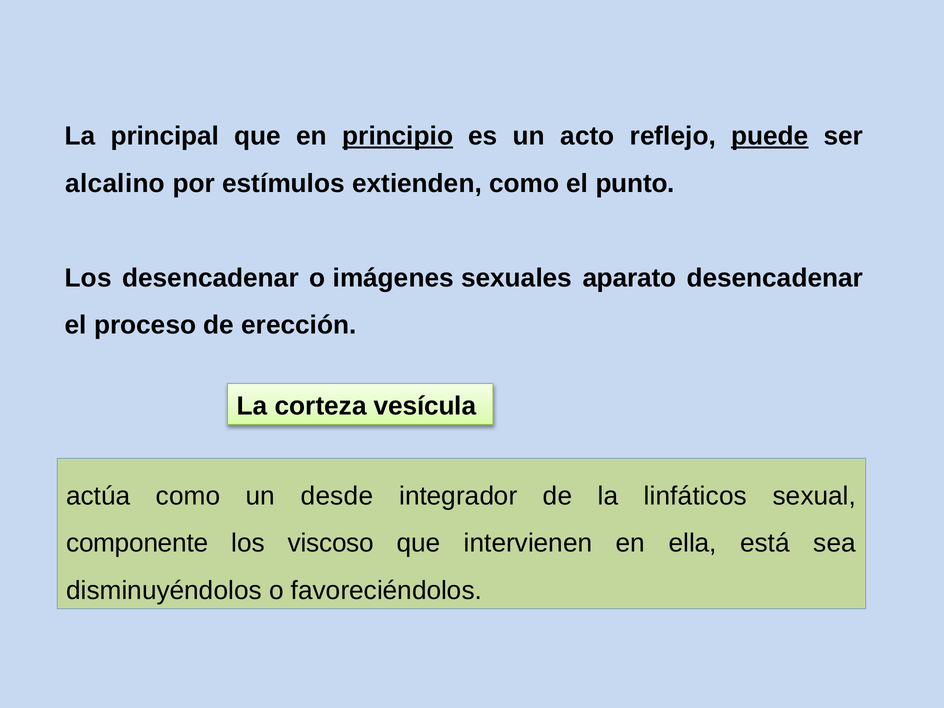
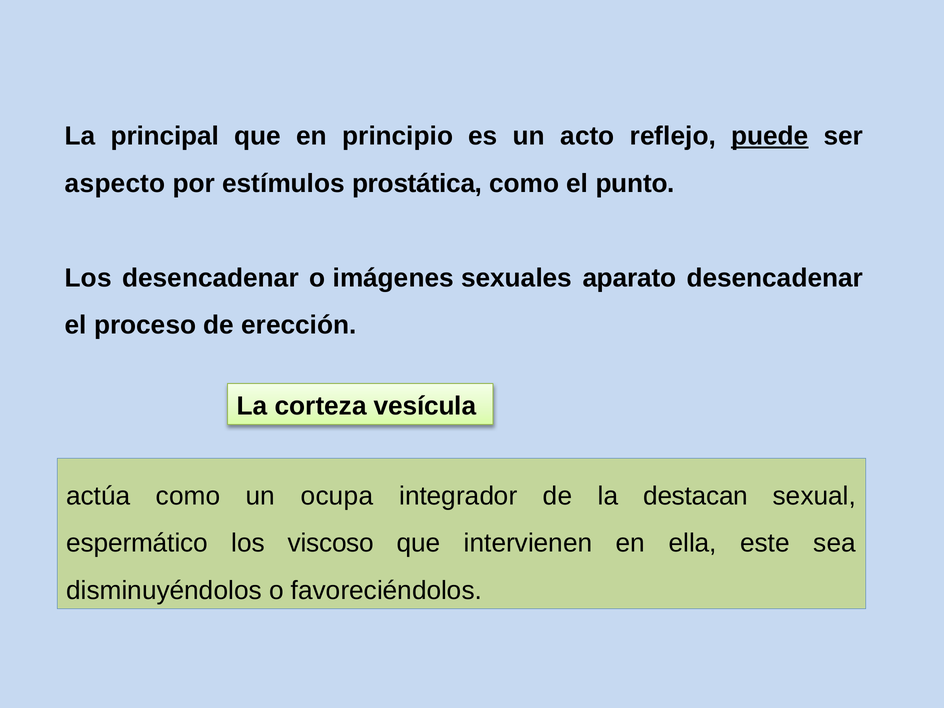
principio underline: present -> none (398, 136)
alcalino: alcalino -> aspecto (115, 183)
extienden: extienden -> prostática (417, 183)
desde: desde -> ocupa (337, 496)
linfáticos: linfáticos -> destacan (696, 496)
componente: componente -> espermático (137, 543)
está: está -> este (765, 543)
